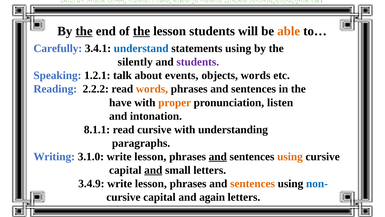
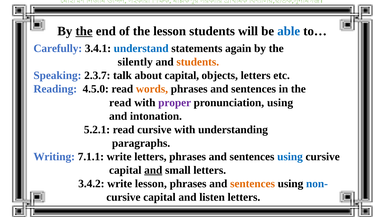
the underline: present -> none (141, 31)
able colour: orange -> blue (289, 31)
statements using: using -> again (238, 48)
students colour: purple -> orange (198, 62)
1.2.1: 1.2.1 -> 2.3.7 (97, 75)
about events: events -> capital (182, 75)
objects words: words -> letters (256, 75)
2.2.2: 2.2.2 -> 4.5.0 (96, 89)
have: have -> read (120, 102)
proper colour: orange -> purple (175, 102)
pronunciation listen: listen -> using (280, 102)
8.1.1: 8.1.1 -> 5.2.1 (97, 129)
3.1.0: 3.1.0 -> 7.1.1 (91, 156)
lesson: lesson -> letters (150, 156)
and underline: present -> none (218, 156)
using colour: orange -> blue (290, 156)
3.4.9: 3.4.9 -> 3.4.2 (91, 183)
again: again -> listen (212, 197)
